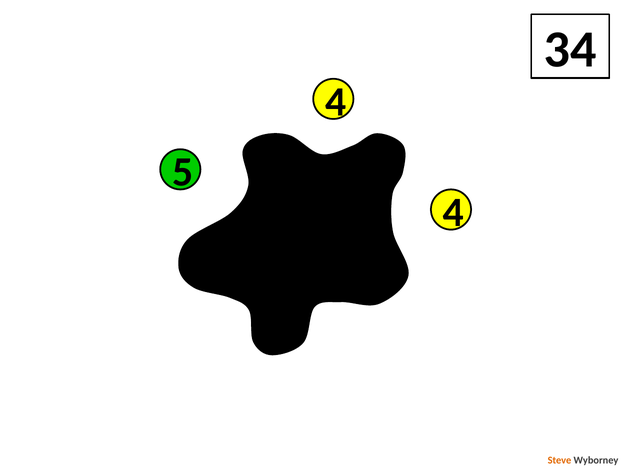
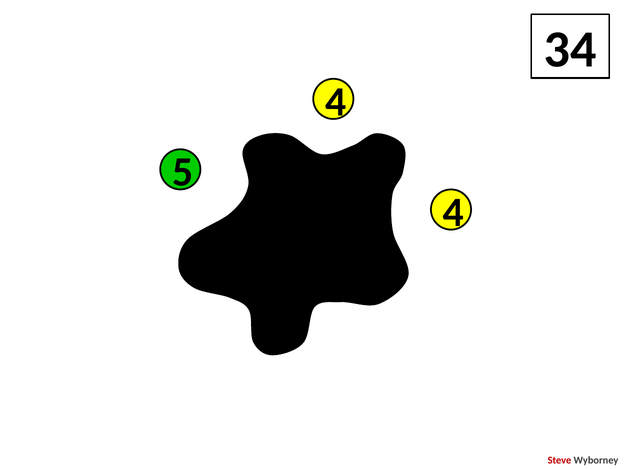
Steve colour: orange -> red (560, 460)
